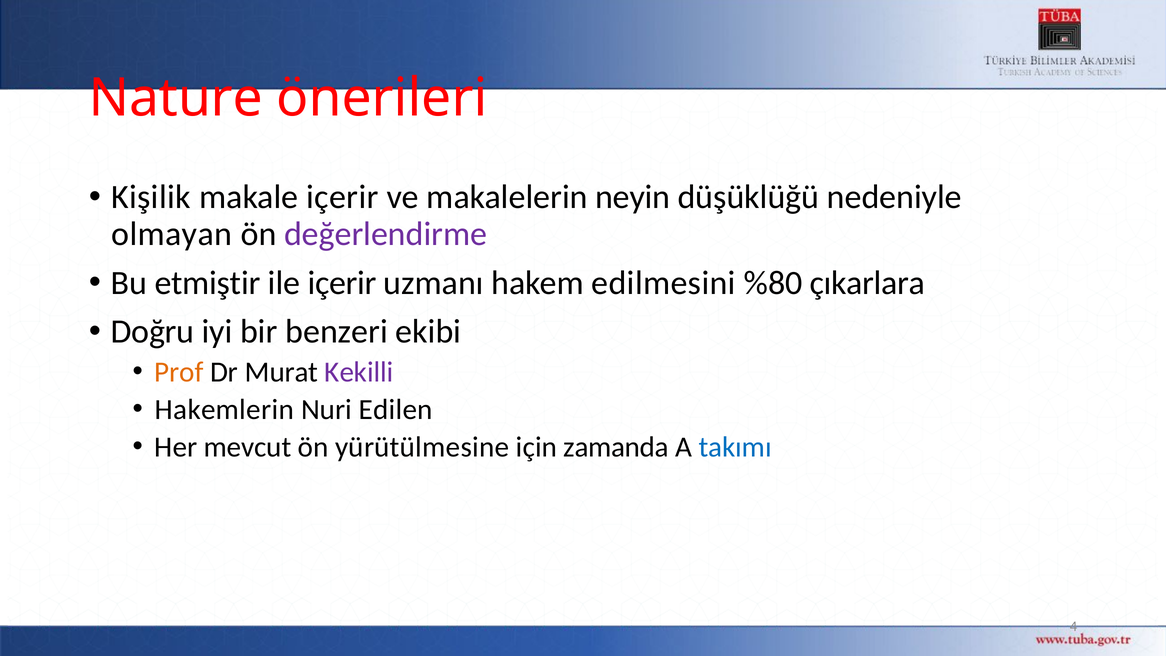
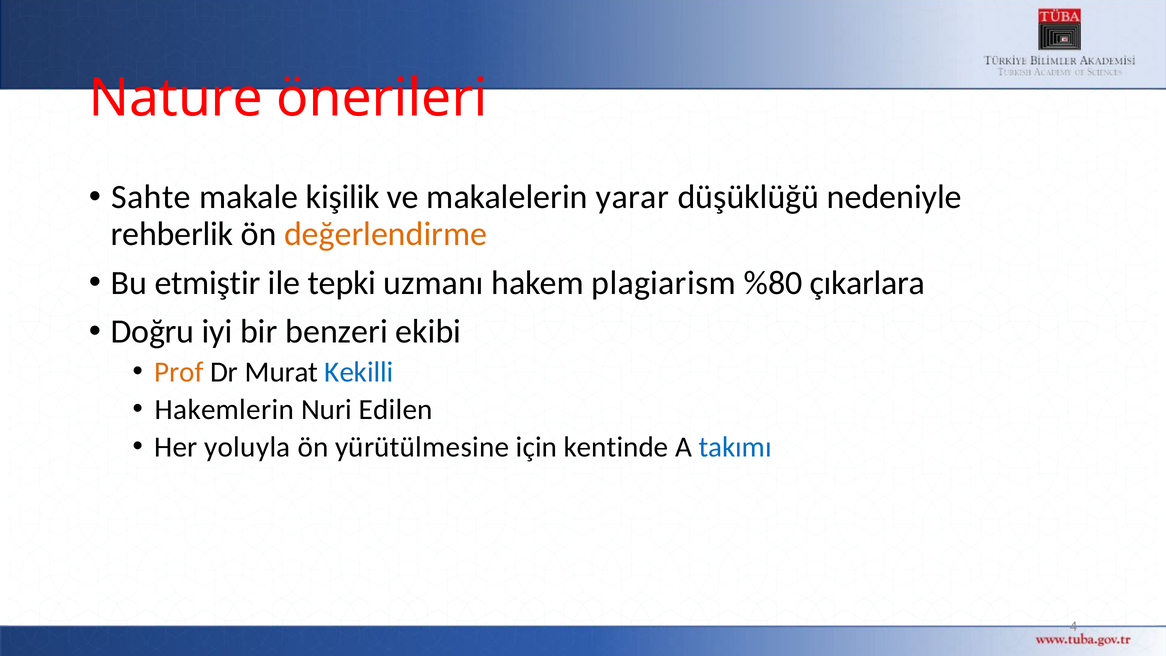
Kişilik: Kişilik -> Sahte (151, 197)
makale içerir: içerir -> kişilik (343, 197)
neyin: neyin -> yarar (632, 197)
olmayan: olmayan -> rehberlik (172, 234)
değerlendirme colour: purple -> orange (386, 234)
ile içerir: içerir -> tepki (342, 283)
edilmesini: edilmesini -> plagiarism (664, 283)
Kekilli colour: purple -> blue (359, 372)
mevcut: mevcut -> yoluyla (247, 447)
zamanda: zamanda -> kentinde (616, 447)
